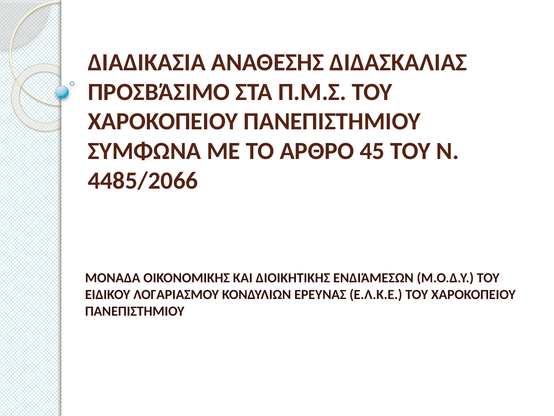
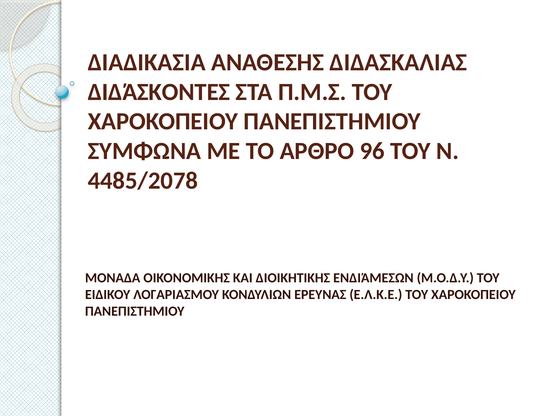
ΠΡΟΣΒΆΣΙΜΟ: ΠΡΟΣΒΆΣΙΜΟ -> ΔΙΔΆΣΚΟΝΤΕΣ (159, 92)
45: 45 -> 96 (372, 151)
4485/2066: 4485/2066 -> 4485/2078 (143, 181)
